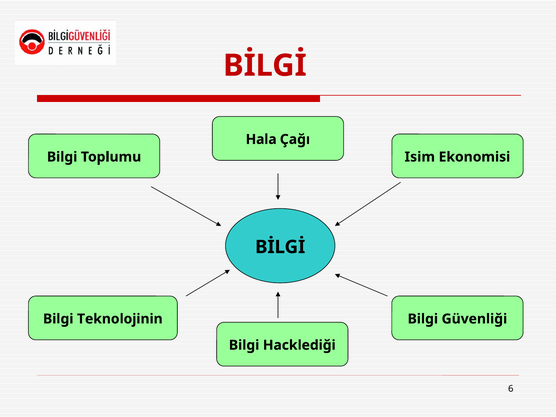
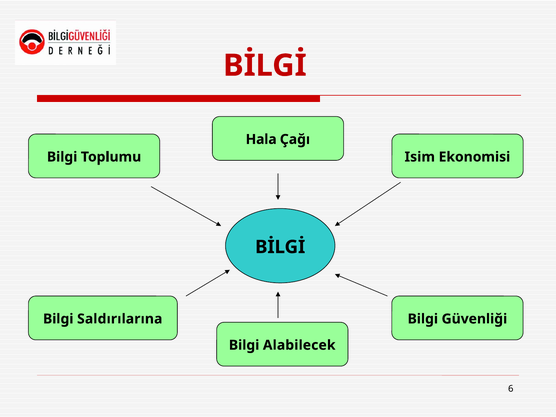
Teknolojinin: Teknolojinin -> Saldırılarına (120, 319)
Hacklediği: Hacklediği -> Alabilecek (299, 345)
